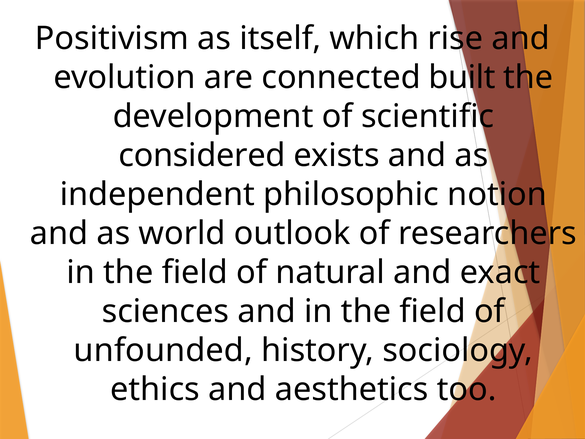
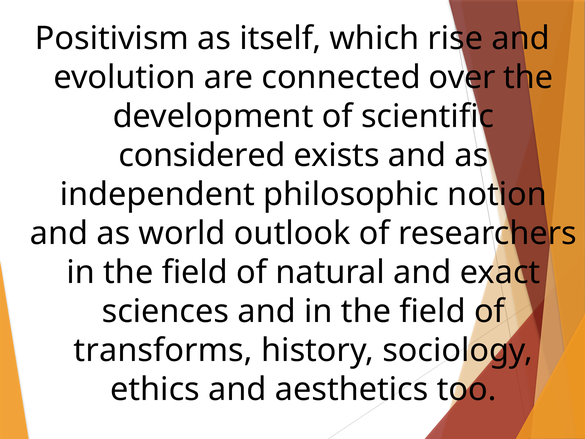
built: built -> over (462, 77)
unfounded: unfounded -> transforms (163, 350)
